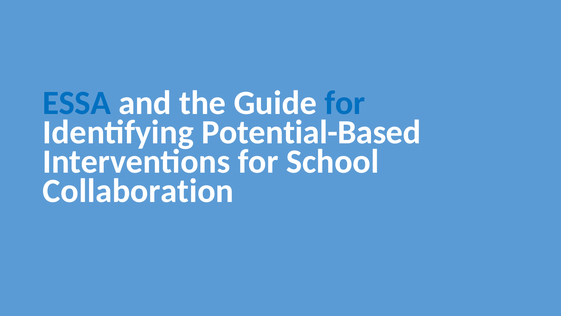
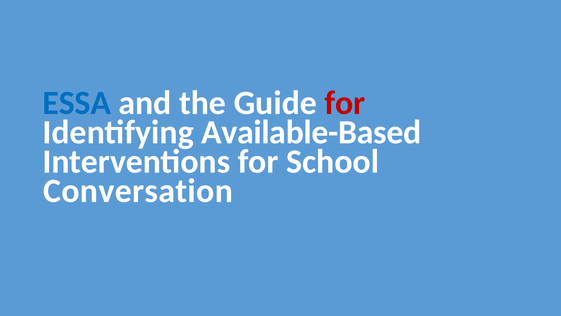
for colour: blue -> red (345, 103)
Potential-Based: Potential-Based -> Available-Based (311, 132)
Collaboration: Collaboration -> Conversation (138, 191)
